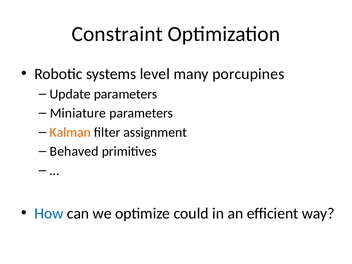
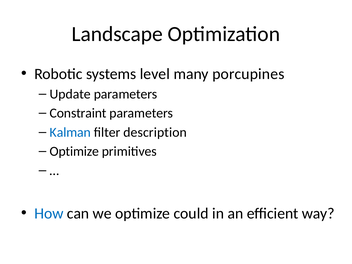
Constraint: Constraint -> Landscape (117, 34)
Miniature: Miniature -> Constraint (78, 113)
Kalman colour: orange -> blue (70, 132)
assignment: assignment -> description (155, 132)
Behaved: Behaved -> Optimize (74, 151)
